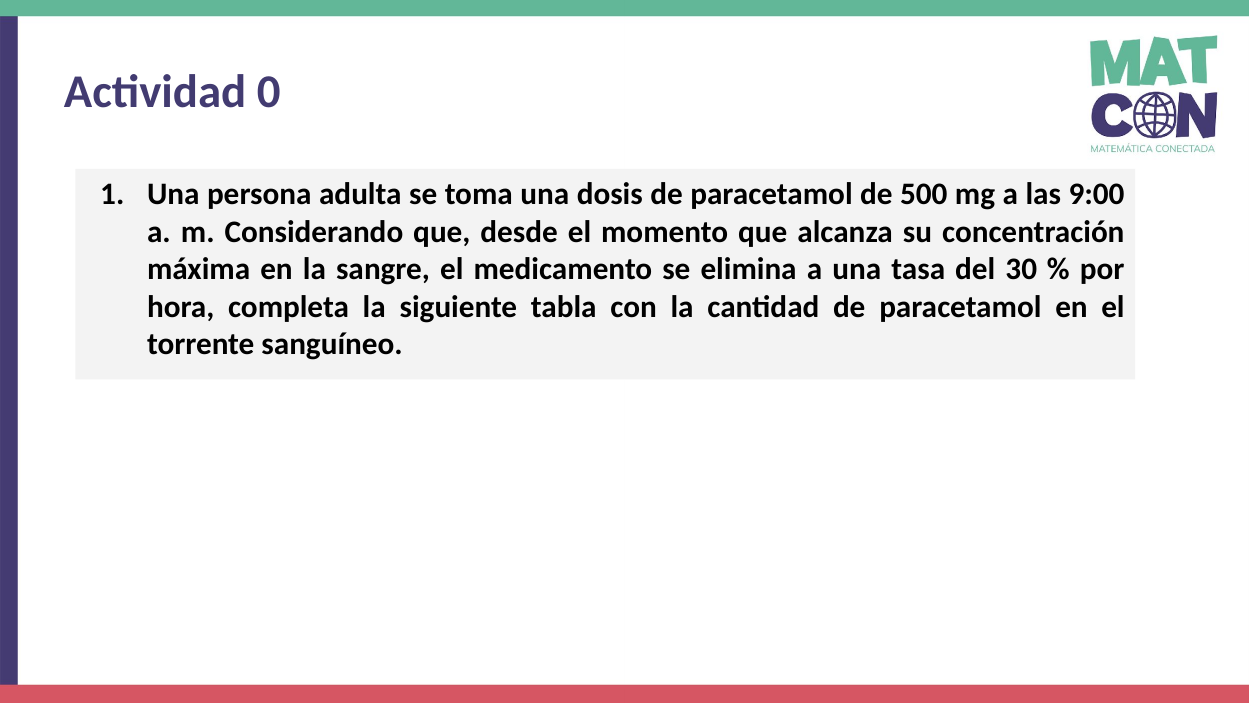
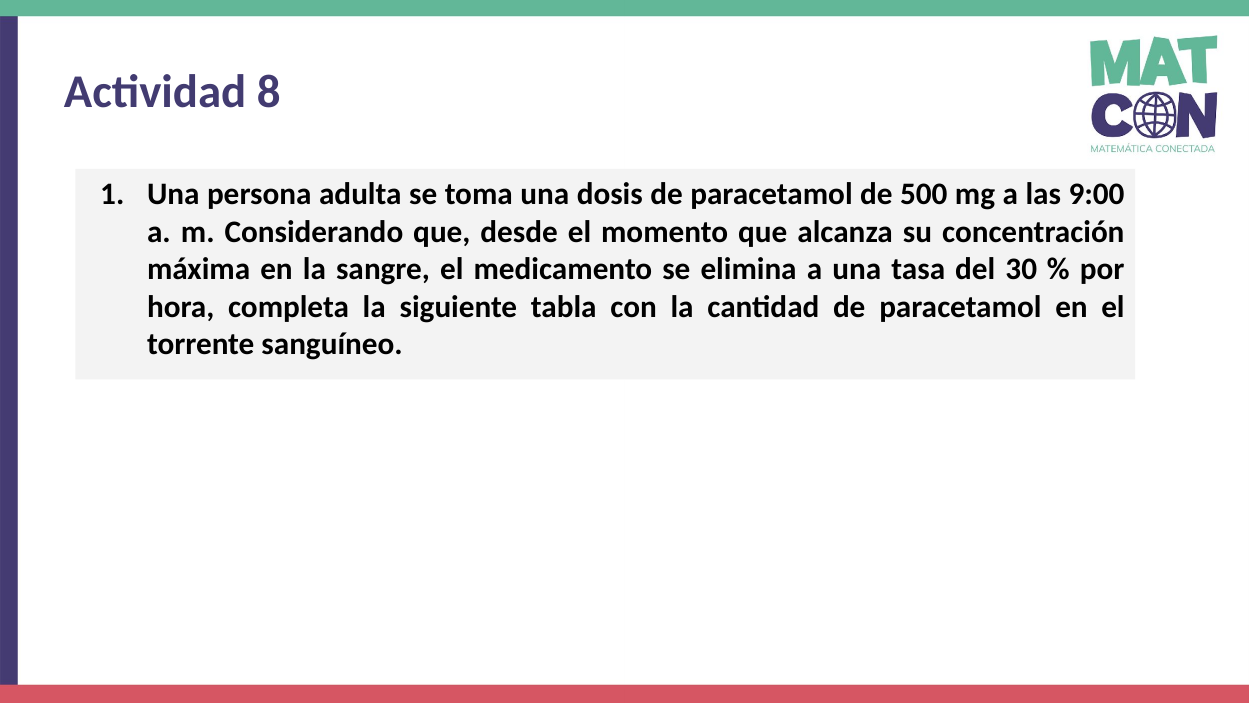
0: 0 -> 8 (269, 92)
